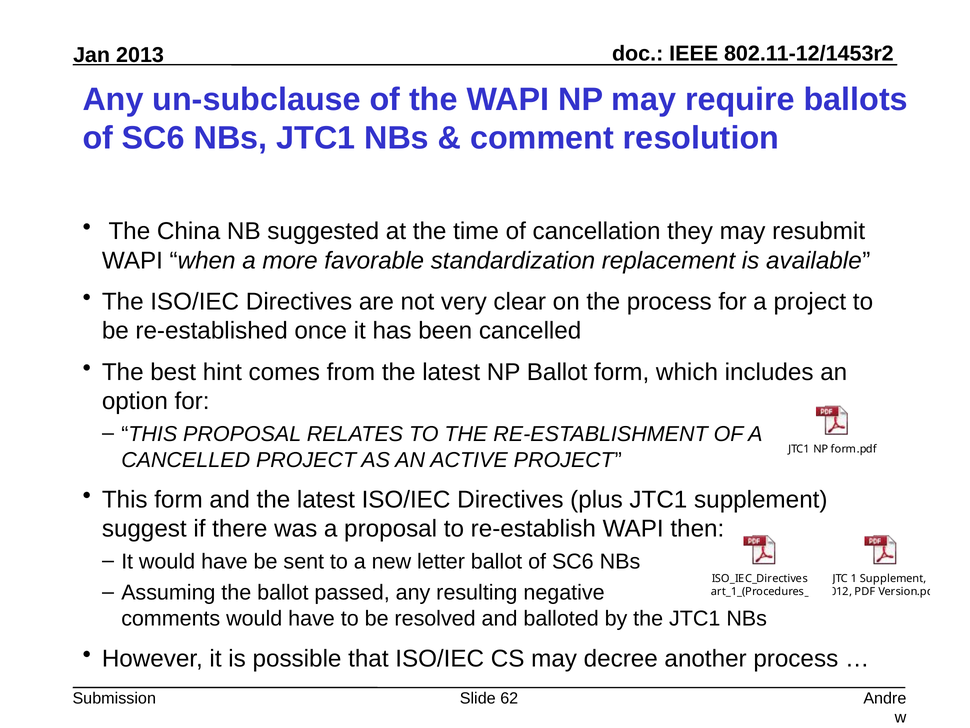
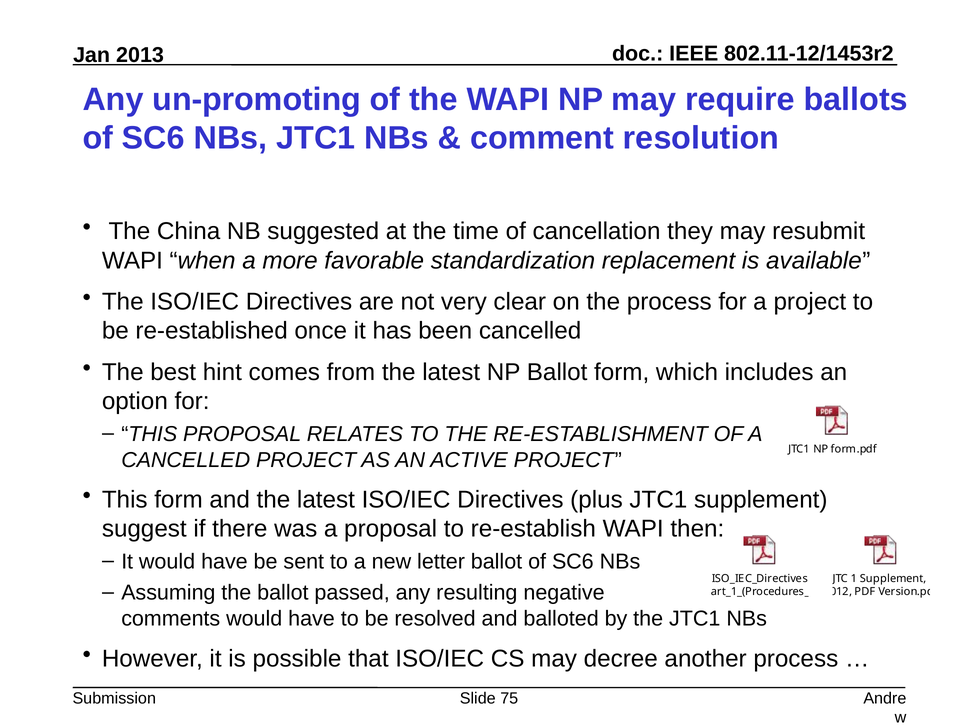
un-subclause: un-subclause -> un-promoting (257, 99)
62: 62 -> 75 (509, 698)
